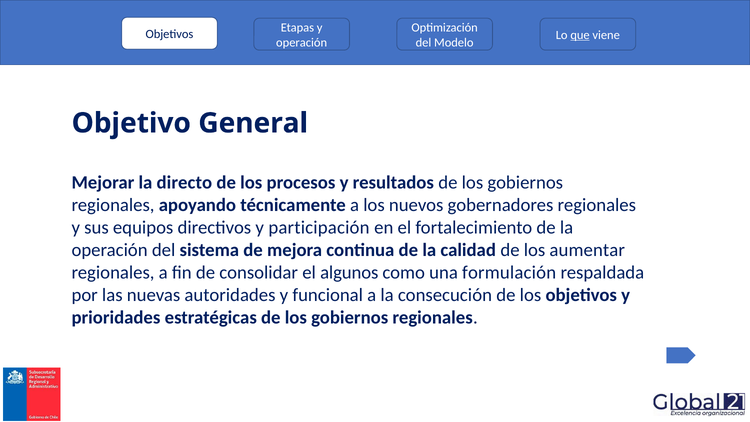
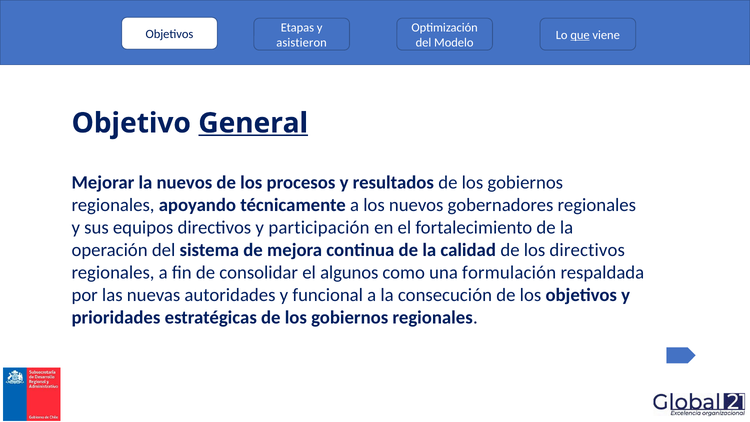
operación: operación -> asistieron (302, 42)
General underline: none -> present (253, 123)
la directo: directo -> nuevos (184, 182)
los aumentar: aumentar -> directivos (587, 250)
